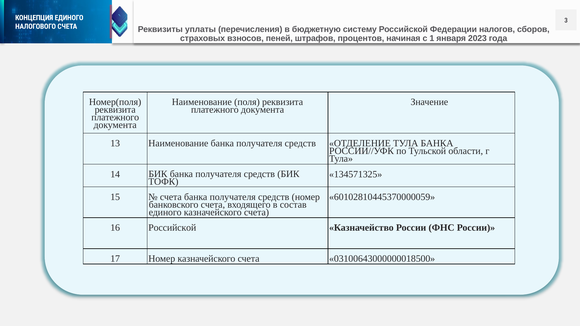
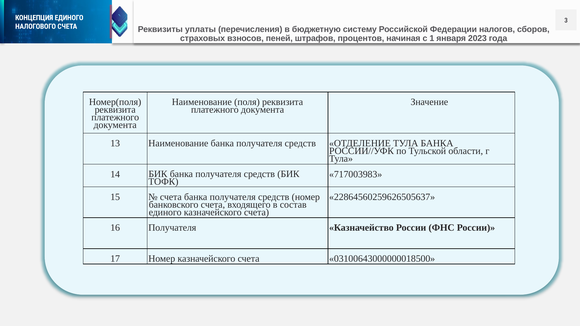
134571325: 134571325 -> 717003983 (356, 174)
60102810445370000059: 60102810445370000059 -> 22864560259626505637 (382, 197)
16 Российской: Российской -> Получателя (172, 228)
